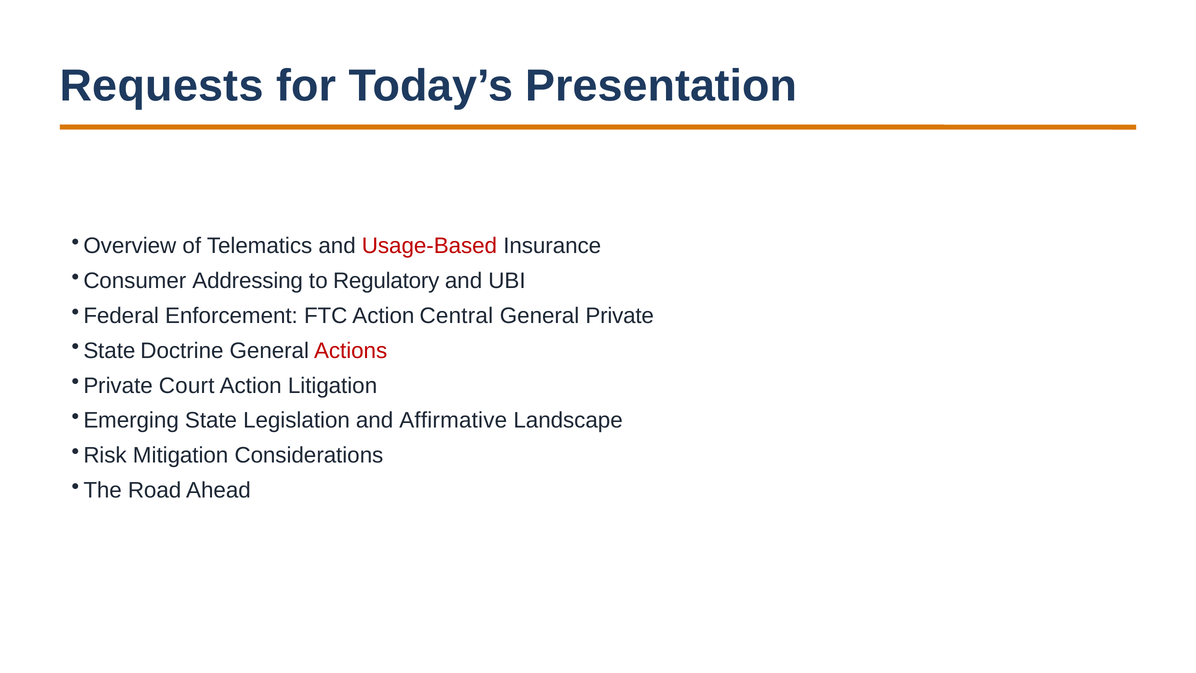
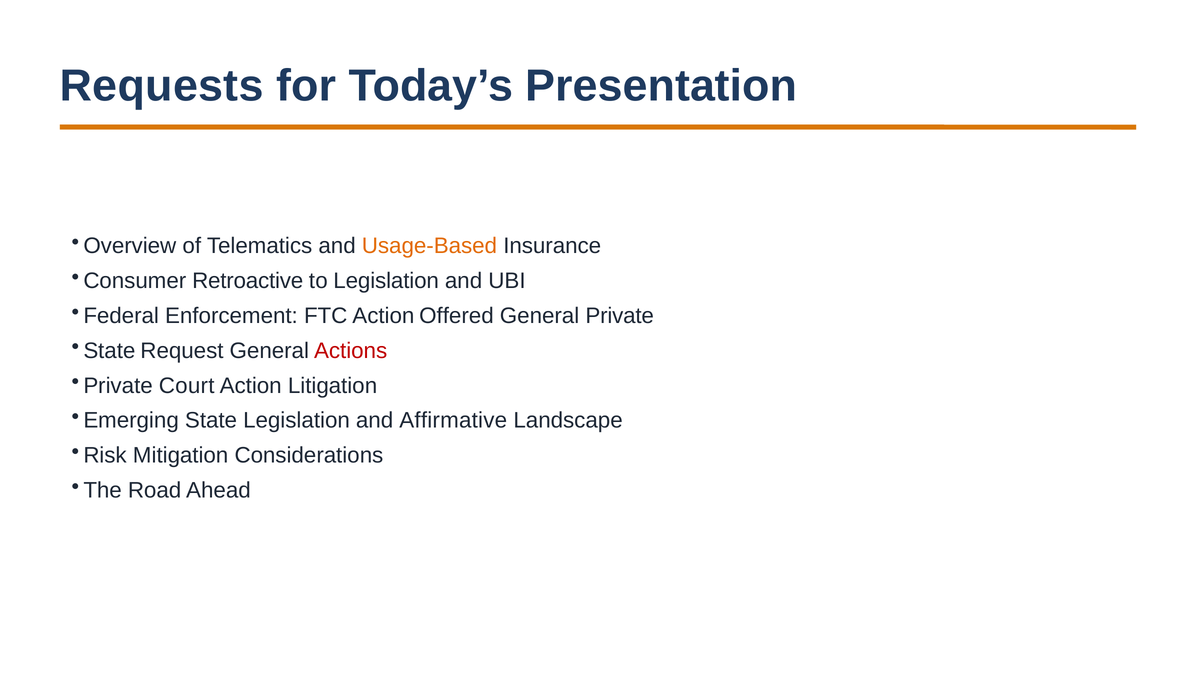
Usage-Based colour: red -> orange (429, 246)
Addressing: Addressing -> Retroactive (248, 281)
to Regulatory: Regulatory -> Legislation (386, 281)
Central: Central -> Offered (456, 316)
Doctrine: Doctrine -> Request (182, 351)
